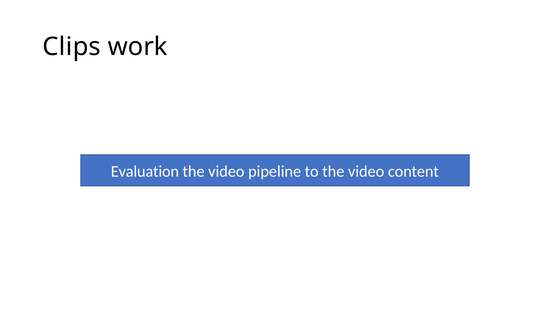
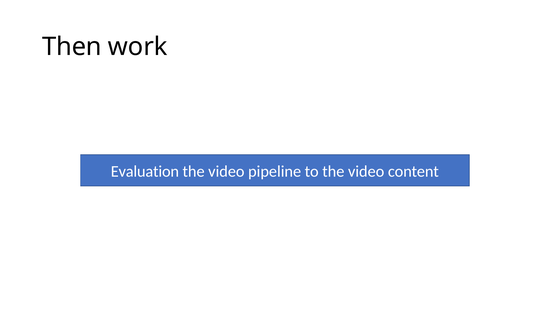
Clips: Clips -> Then (72, 47)
